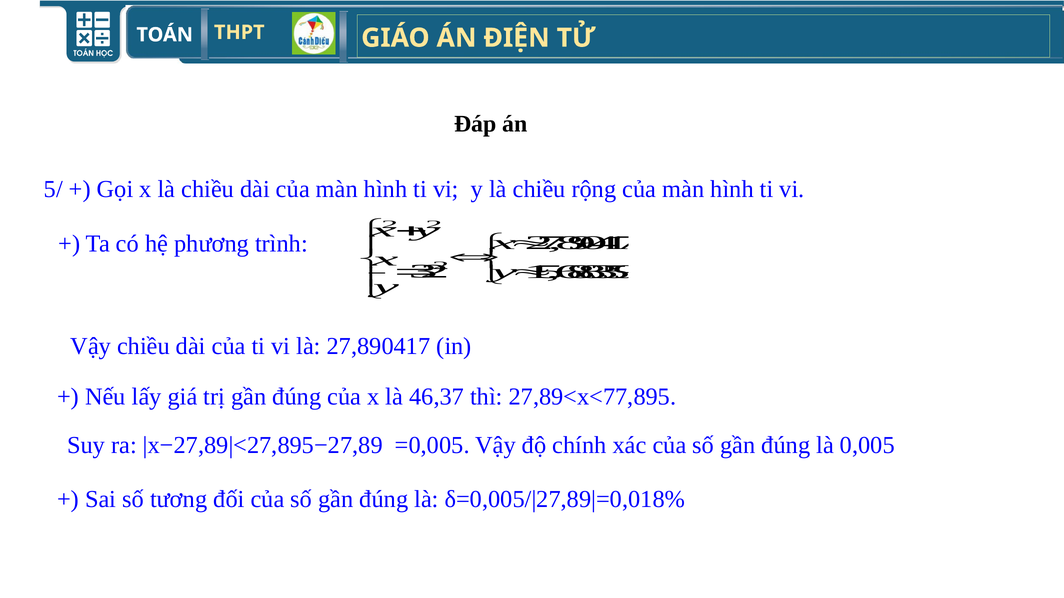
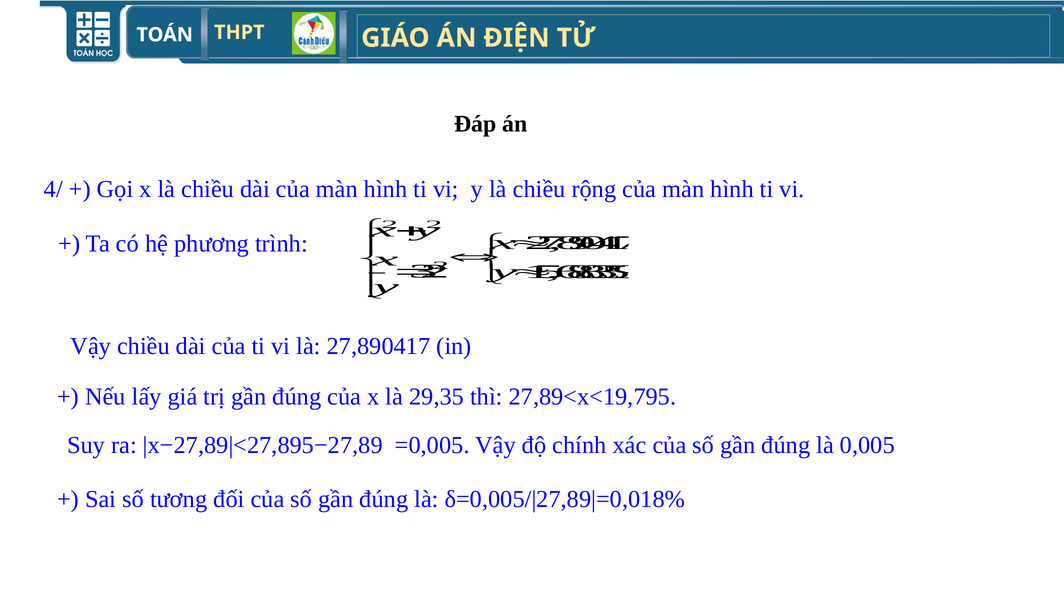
5/: 5/ -> 4/ (53, 189)
46,37: 46,37 -> 29,35 (437, 397)
27,89<x<77,895: 27,89<x<77,895 -> 27,89<x<19,795 (592, 397)
